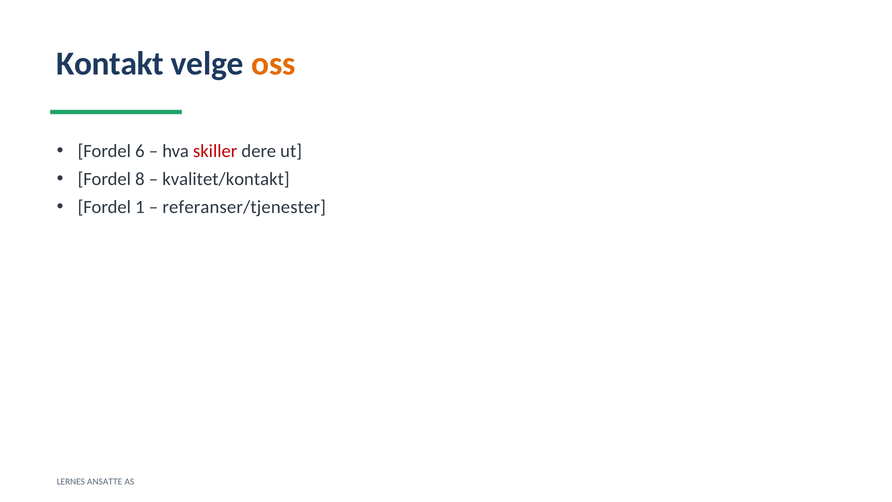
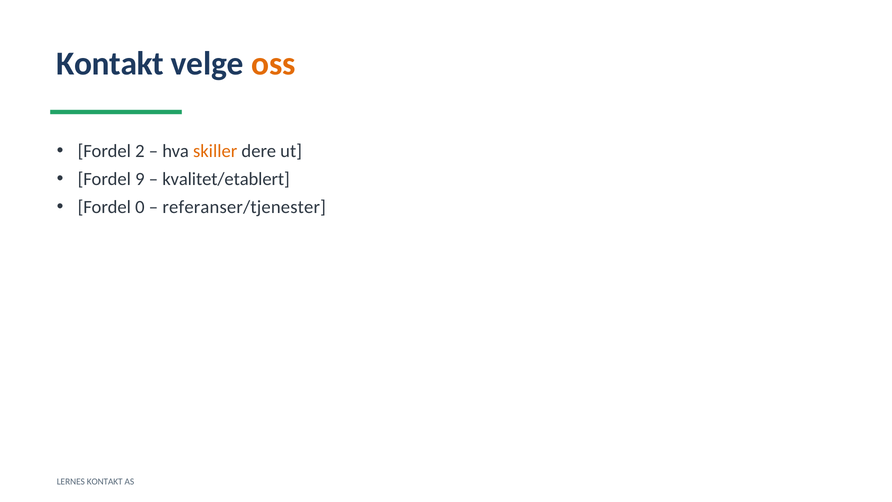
6: 6 -> 2 (140, 151)
skiller colour: red -> orange (215, 151)
8: 8 -> 9 (140, 179)
kvalitet/kontakt: kvalitet/kontakt -> kvalitet/etablert (226, 179)
1: 1 -> 0 (140, 207)
LERNES ANSATTE: ANSATTE -> KONTAKT (105, 481)
